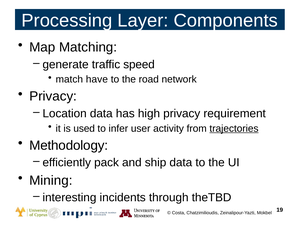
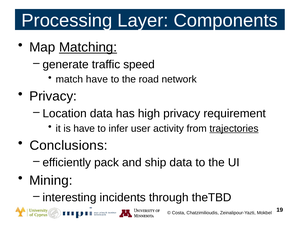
Matching underline: none -> present (88, 47)
is used: used -> have (84, 129)
Methodology: Methodology -> Conclusions (69, 146)
